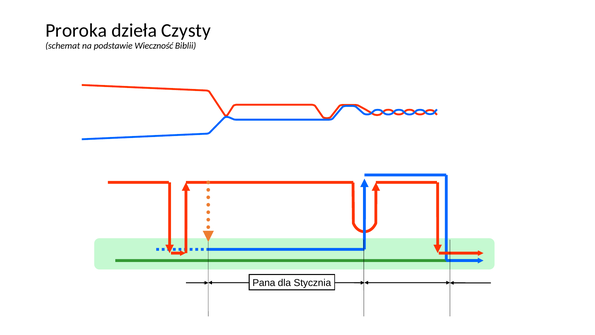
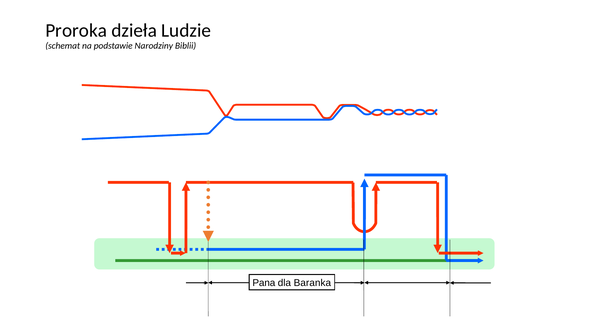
Czysty: Czysty -> Ludzie (186, 30)
Wieczność: Wieczność -> Narodziny (154, 46)
Stycznia: Stycznia -> Baranka (312, 283)
